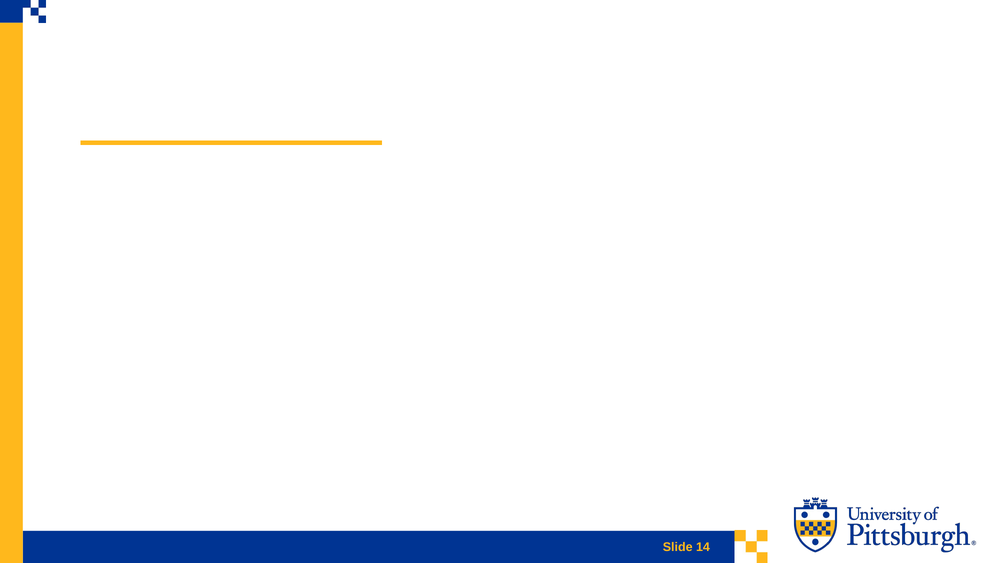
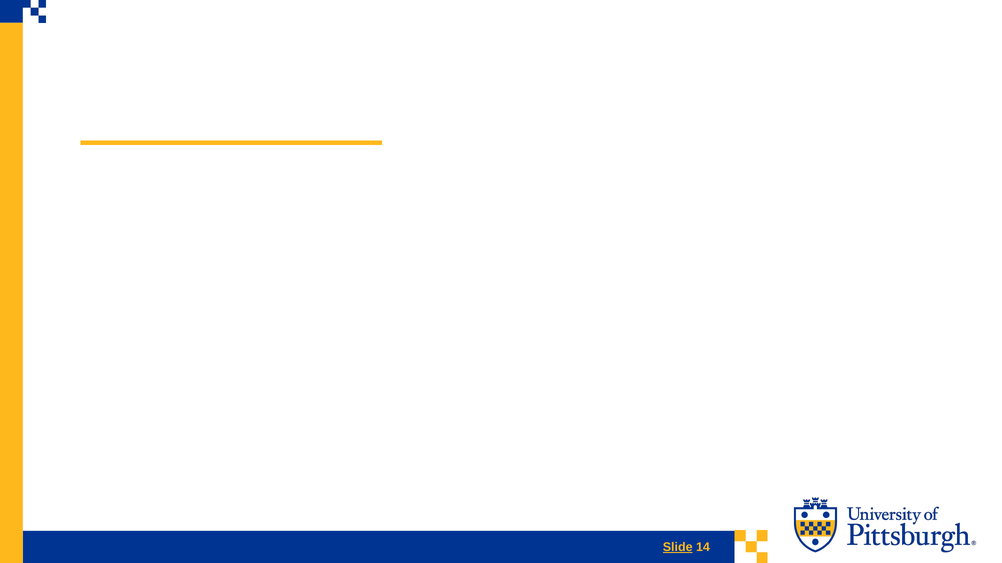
Slide underline: none -> present (678, 548)
